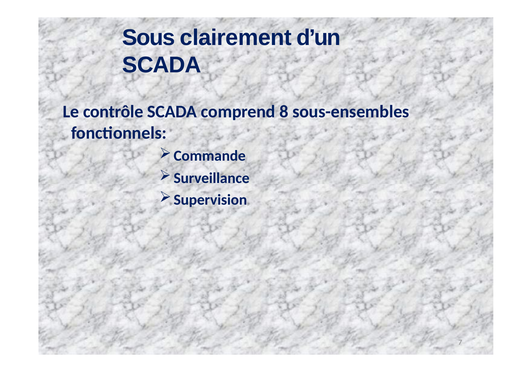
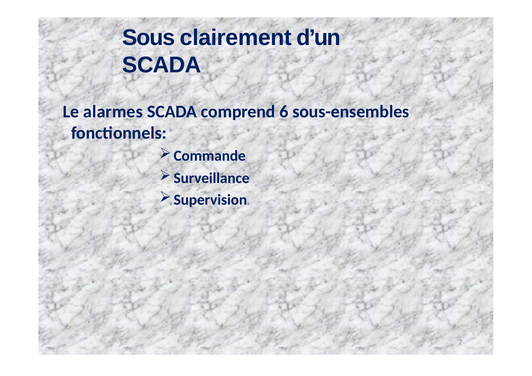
contrôle: contrôle -> alarmes (113, 112)
8: 8 -> 6 (284, 112)
